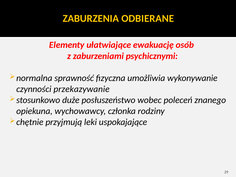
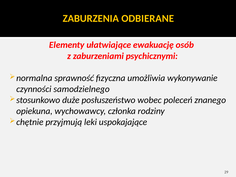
przekazywanie: przekazywanie -> samodzielnego (82, 89)
